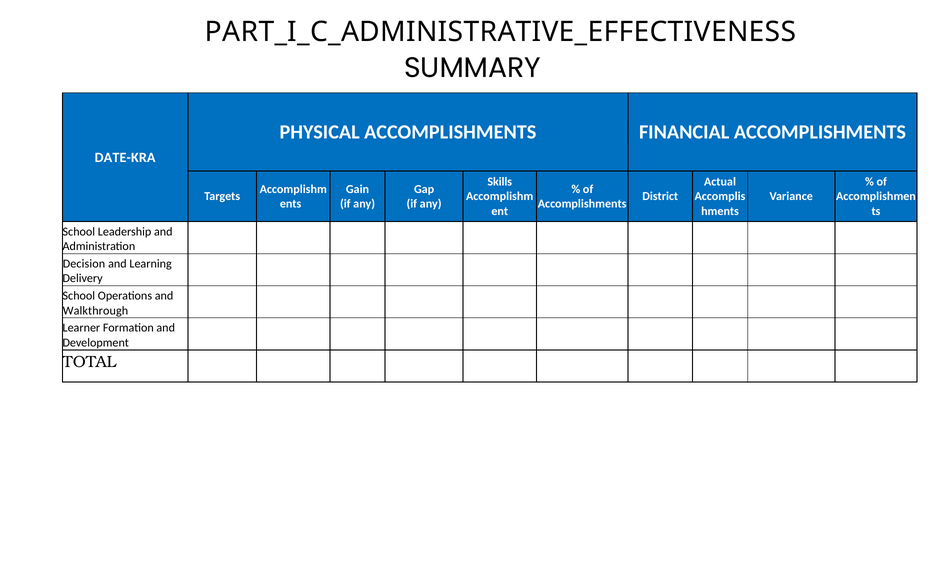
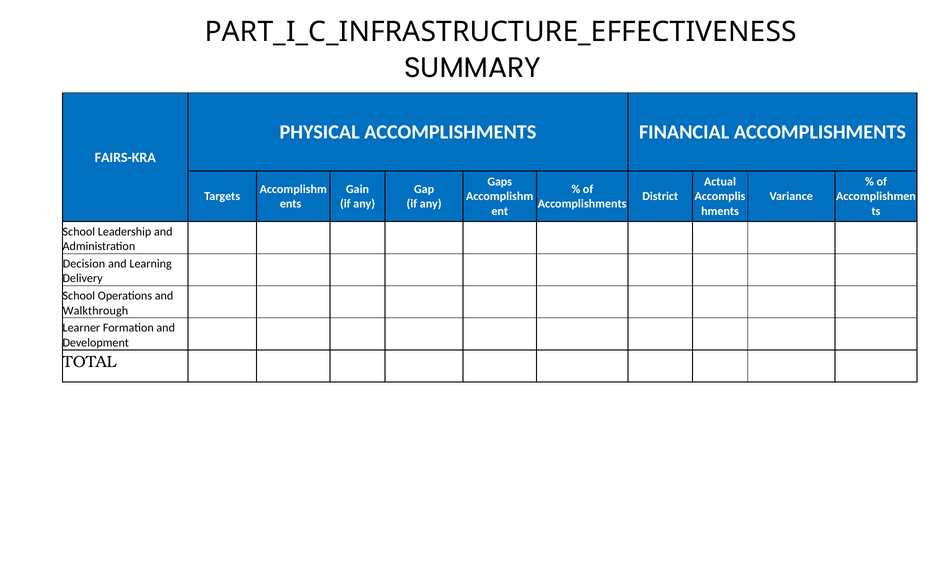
PART_I_C_ADMINISTRATIVE_EFFECTIVENESS: PART_I_C_ADMINISTRATIVE_EFFECTIVENESS -> PART_I_C_INFRASTRUCTURE_EFFECTIVENESS (501, 32)
DATE-KRA: DATE-KRA -> FAIRS-KRA (125, 158)
Skills: Skills -> Gaps (500, 182)
